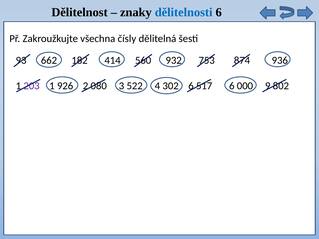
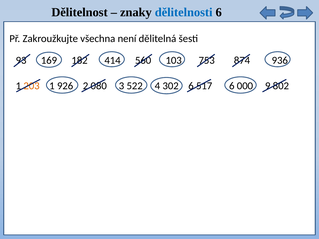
čísly: čísly -> není (127, 39)
662: 662 -> 169 (49, 61)
932: 932 -> 103 (174, 61)
203 colour: purple -> orange (32, 86)
